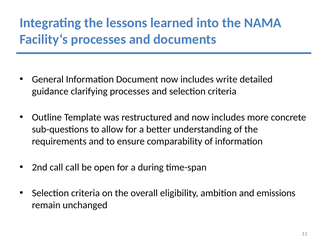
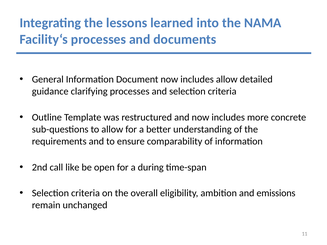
includes write: write -> allow (227, 80)
call call: call -> like (72, 167)
